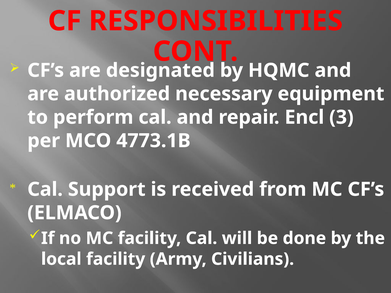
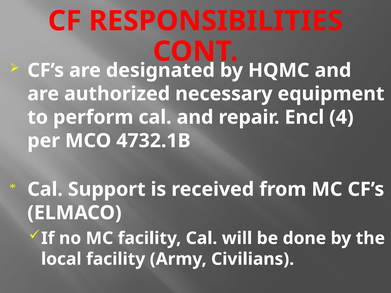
3: 3 -> 4 (341, 117)
4773.1B: 4773.1B -> 4732.1B (153, 141)
